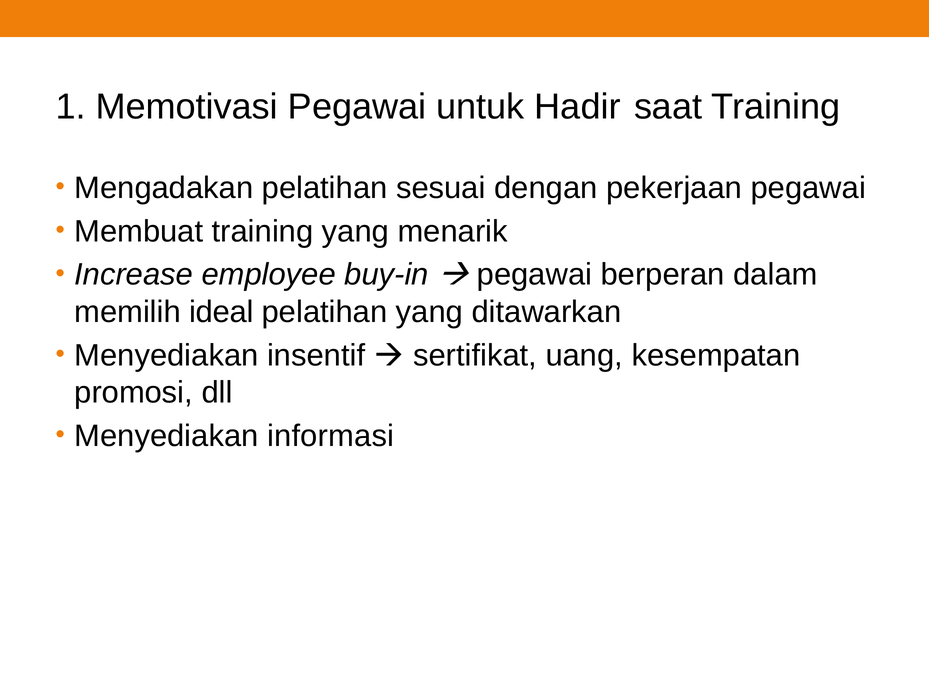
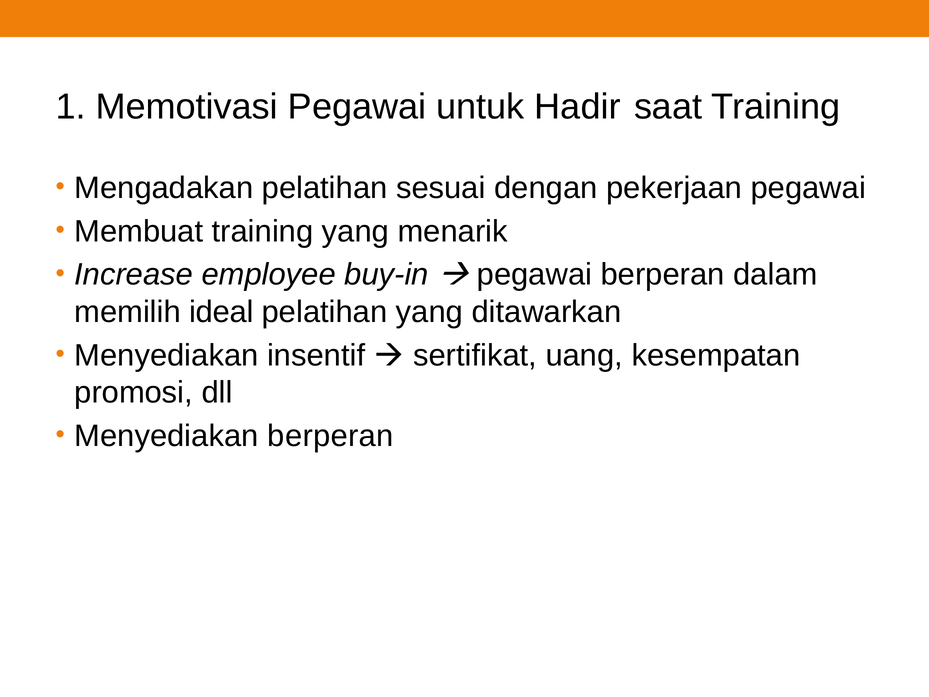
Menyediakan informasi: informasi -> berperan (331, 436)
